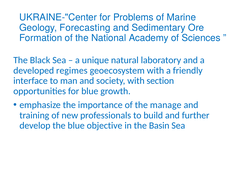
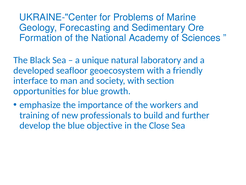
regimes: regimes -> seafloor (72, 70)
manage: manage -> workers (166, 105)
Basin: Basin -> Close (159, 125)
